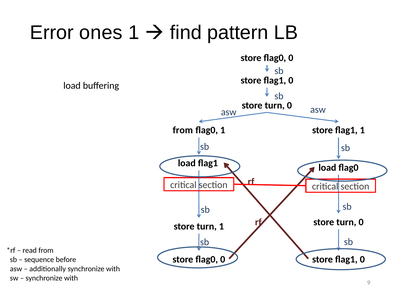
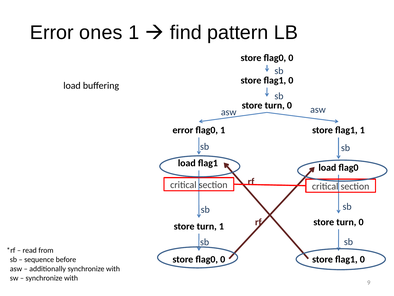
from: from -> error (183, 130)
